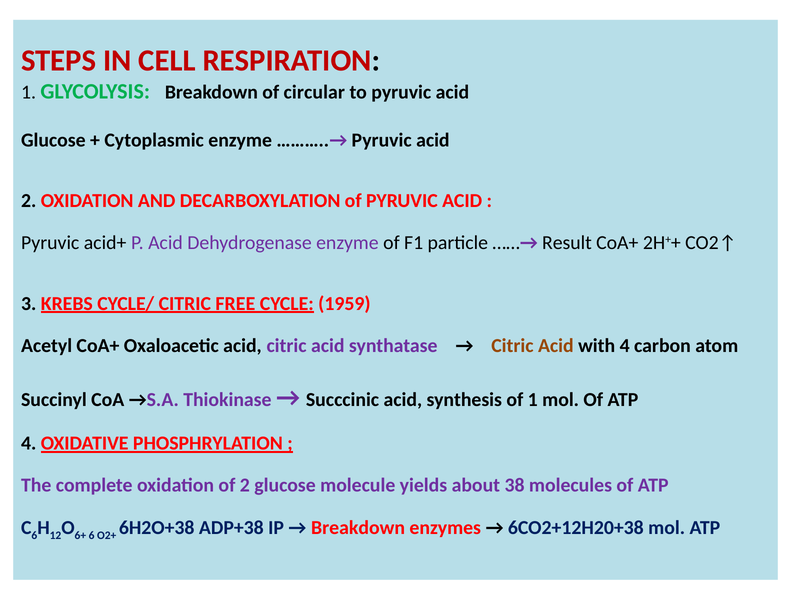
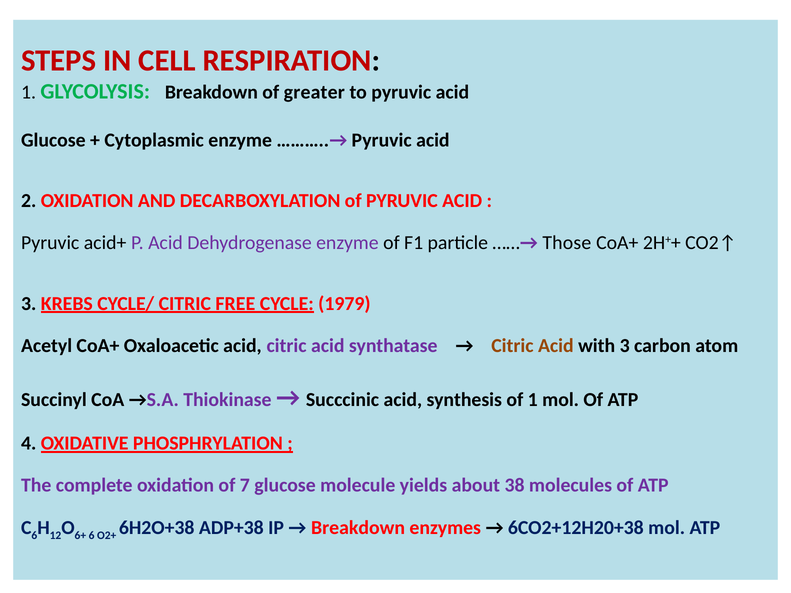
circular: circular -> greater (314, 92)
Result: Result -> Those (567, 243)
1959: 1959 -> 1979 (344, 304)
with 4: 4 -> 3 (625, 346)
of 2: 2 -> 7 (245, 486)
